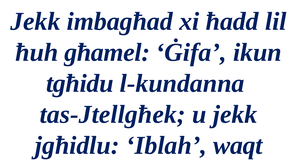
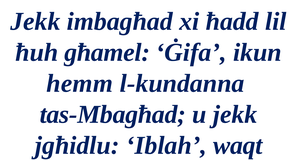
tgħidu: tgħidu -> hemm (80, 83)
tas-Jtellgħek: tas-Jtellgħek -> tas-Mbagħad (113, 114)
